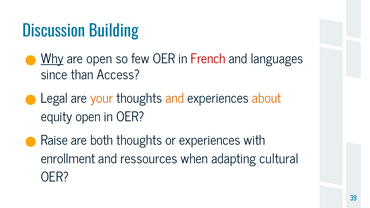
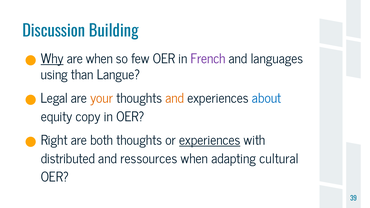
are open: open -> when (99, 59)
French colour: red -> purple (208, 59)
since: since -> using (54, 75)
Access: Access -> Langue (118, 75)
about colour: orange -> blue (267, 99)
equity open: open -> copy (88, 117)
Raise: Raise -> Right (54, 141)
experiences underline: none -> present (210, 141)
enrollment: enrollment -> distributed (68, 159)
